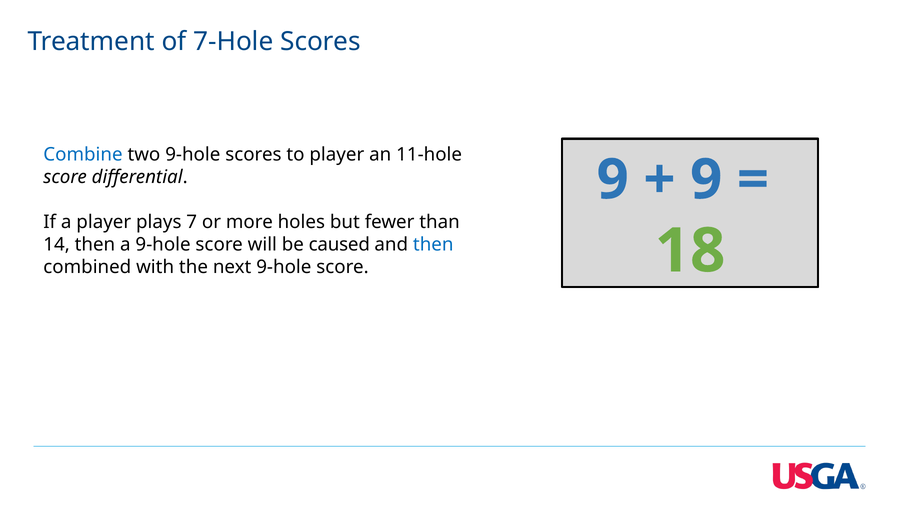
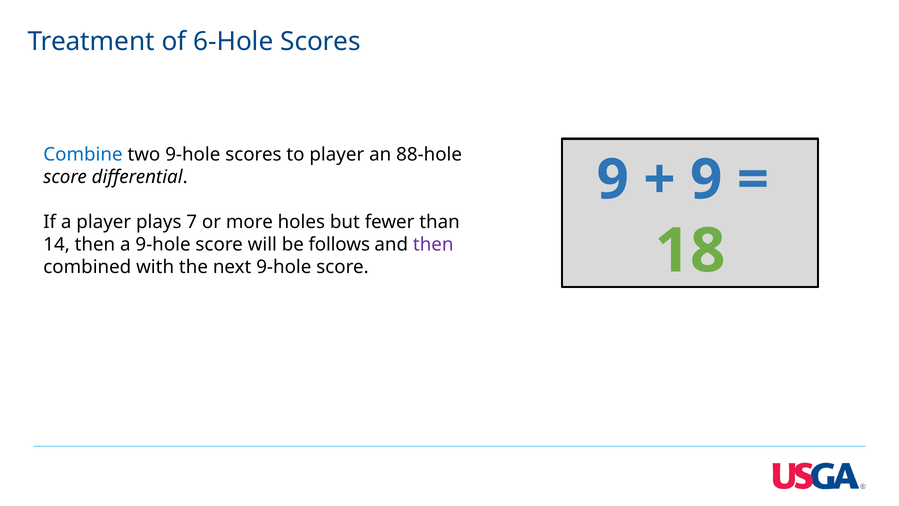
7-Hole: 7-Hole -> 6-Hole (233, 42)
11-hole: 11-hole -> 88-hole (429, 155)
caused: caused -> follows (339, 245)
then colour: blue -> purple (433, 245)
